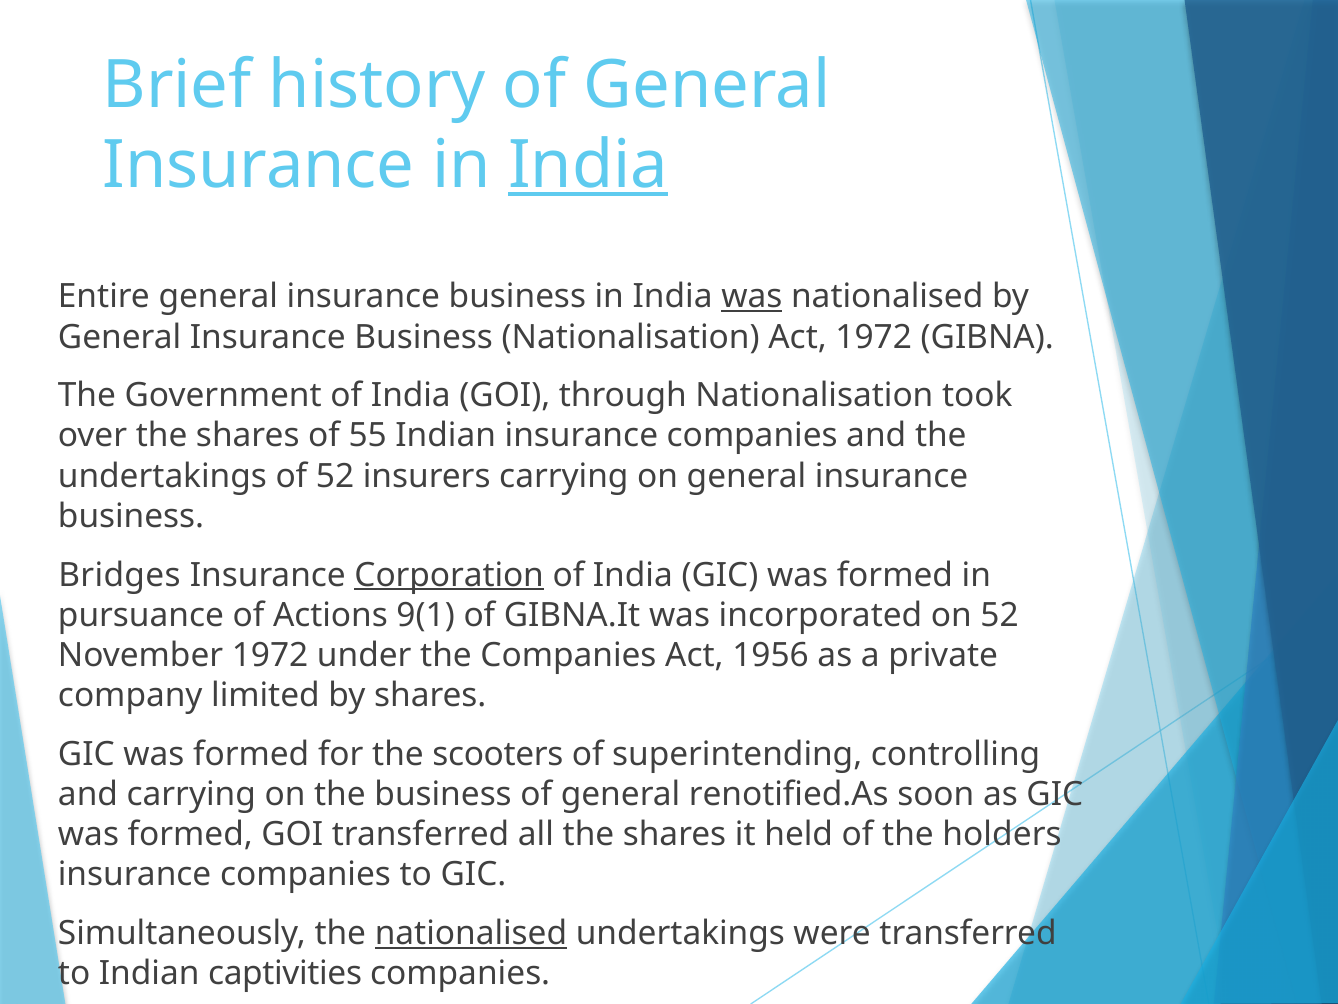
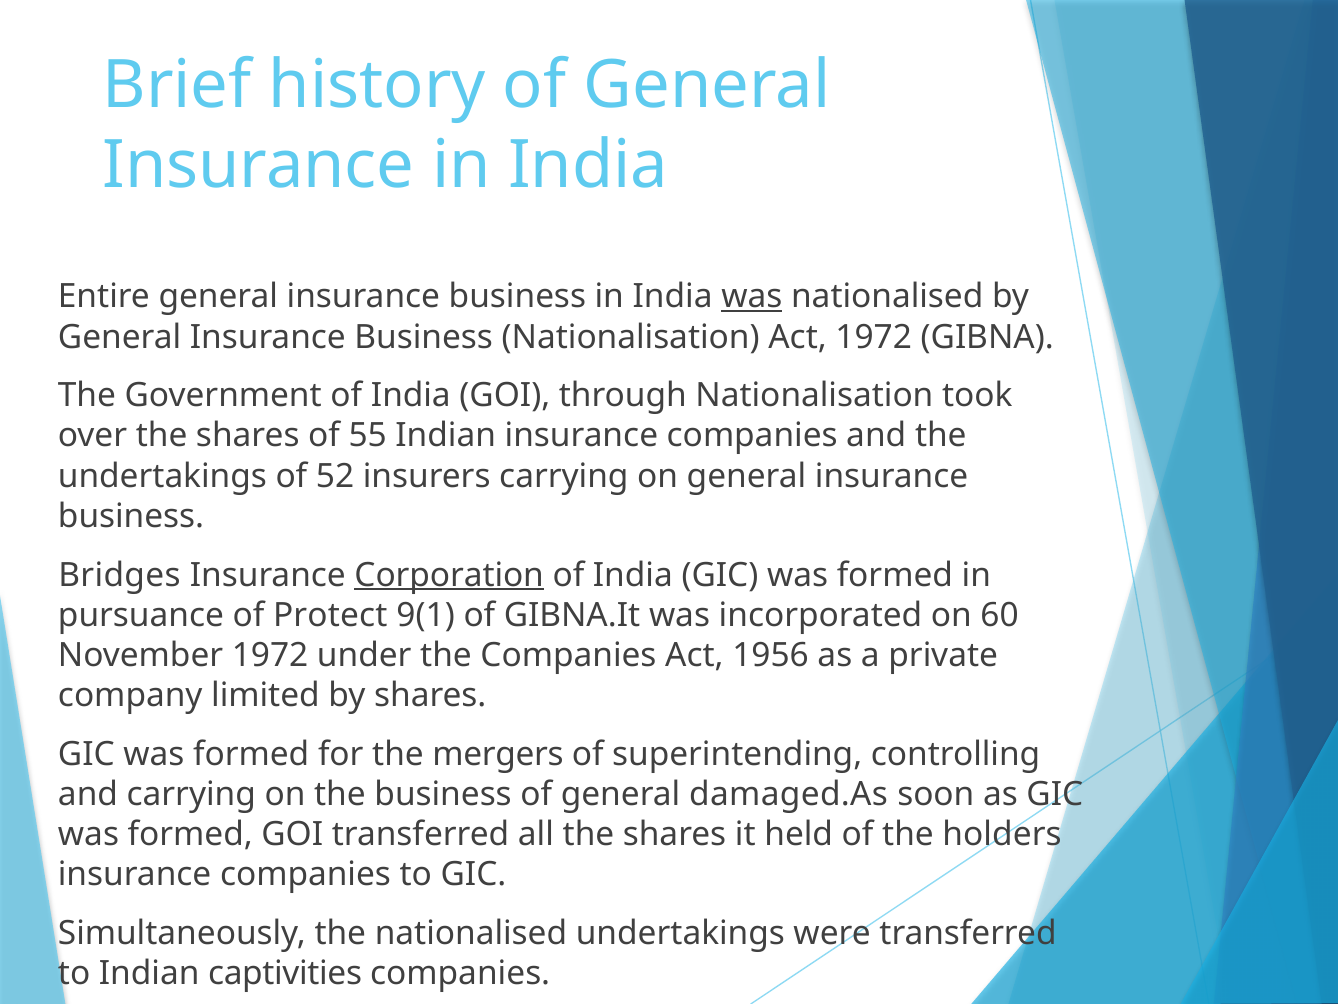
India underline: present -> none (588, 165)
Actions: Actions -> Protect (330, 615)
on 52: 52 -> 60 (1000, 615)
scooters: scooters -> mergers (498, 754)
renotified.As: renotified.As -> damaged.As (789, 794)
nationalised underline: present -> none (471, 933)
